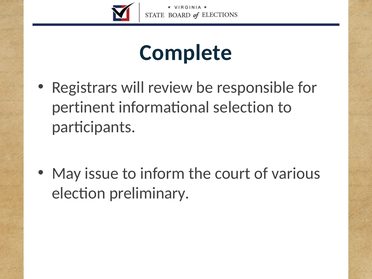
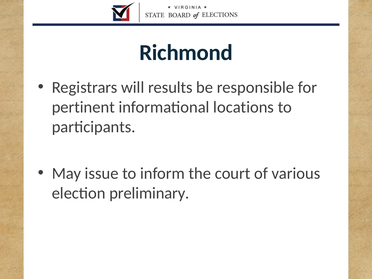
Complete: Complete -> Richmond (186, 53)
review: review -> results (170, 87)
selection: selection -> locations (244, 107)
